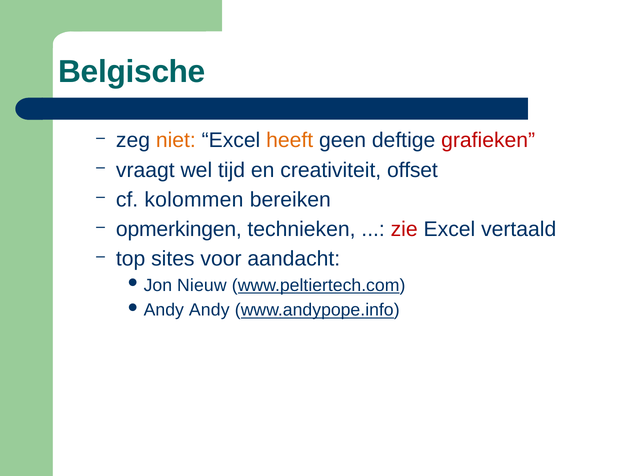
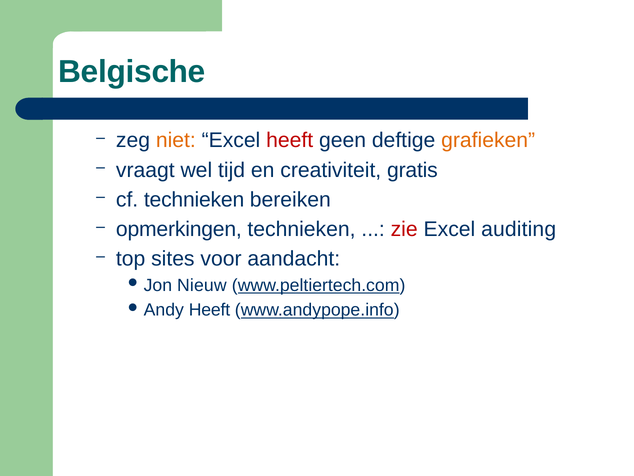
heeft colour: orange -> red (290, 140)
grafieken colour: red -> orange (488, 140)
offset: offset -> gratis (412, 170)
cf kolommen: kolommen -> technieken (194, 199)
vertaald: vertaald -> auditing (519, 229)
Andy: Andy -> Heeft (209, 310)
